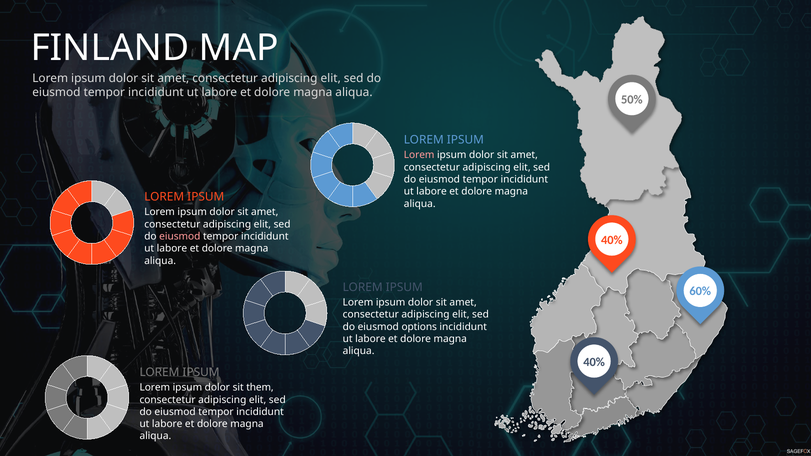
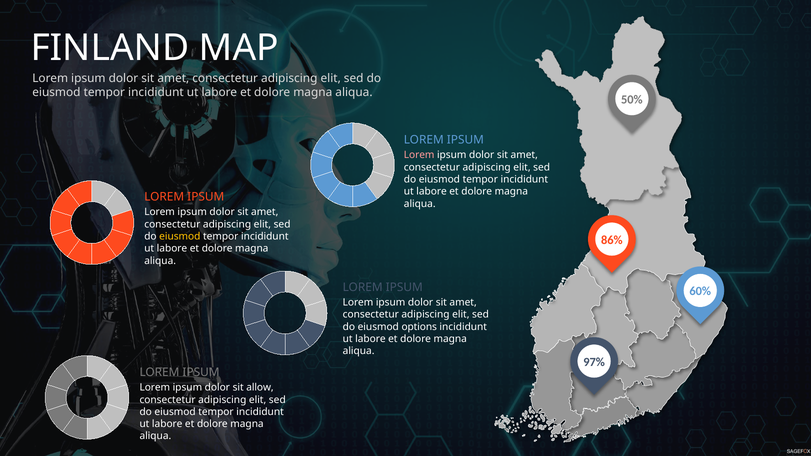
eiusmod colour: pink -> yellow (180, 237)
40%: 40% -> 86% (612, 240)
40%: 40% -> 97% (594, 362)
them: them -> allow (260, 388)
